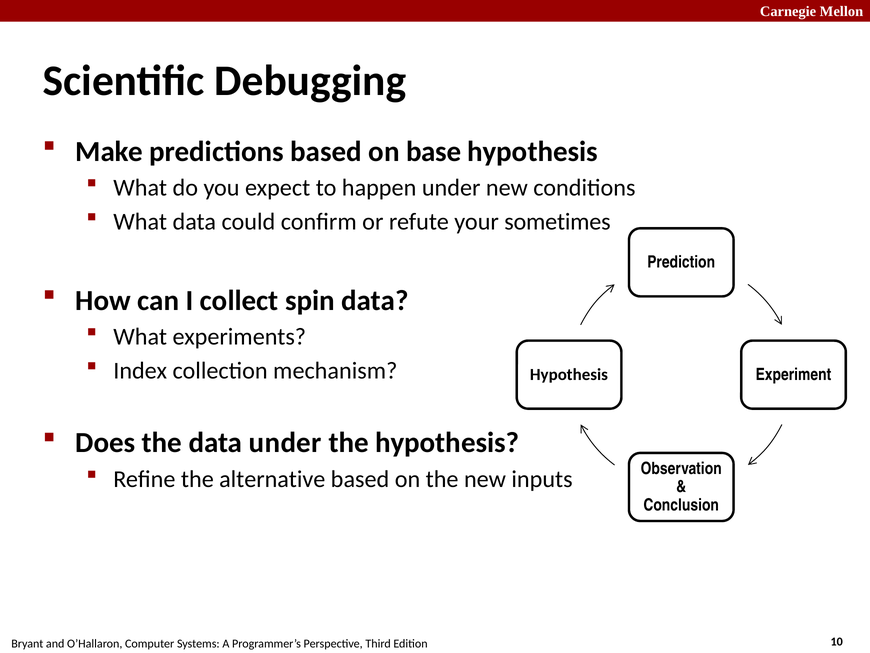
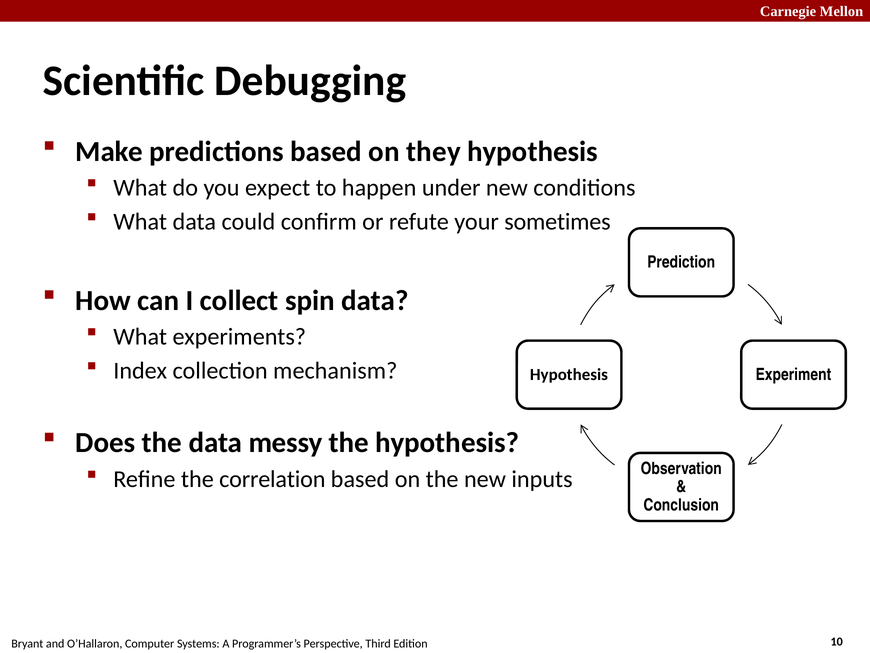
base: base -> they (433, 151)
data under: under -> messy (286, 442)
alternative: alternative -> correlation (272, 479)
